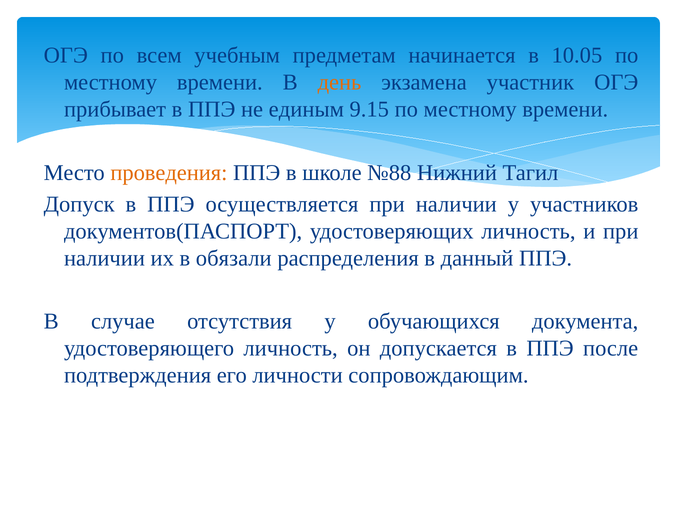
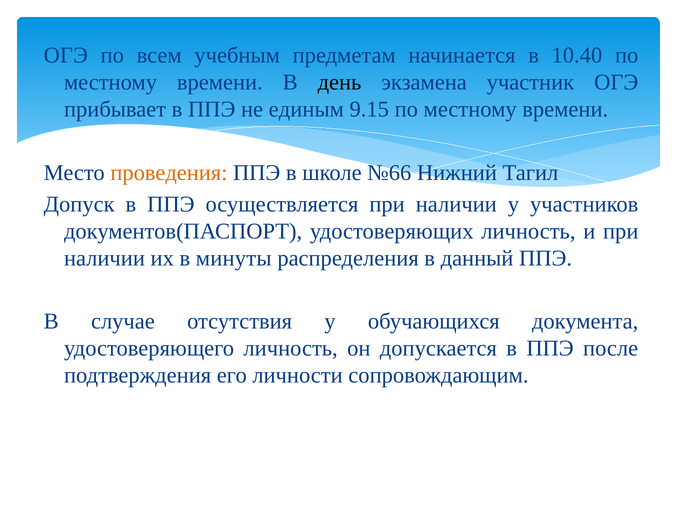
10.05: 10.05 -> 10.40 (577, 55)
день colour: orange -> black (340, 82)
№88: №88 -> №66 (389, 173)
обязали: обязали -> минуты (234, 258)
